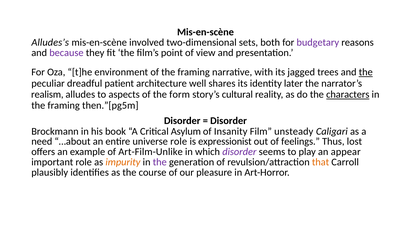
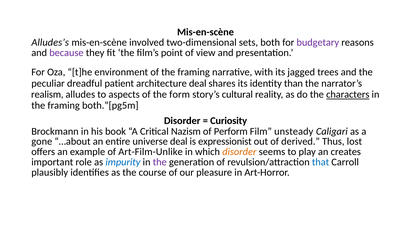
the underline: present -> none (366, 72)
architecture well: well -> deal (198, 83)
later: later -> than (293, 83)
then.”[pg5m: then.”[pg5m -> both.”[pg5m (110, 106)
Disorder: Disorder -> Curiosity (229, 121)
Asylum: Asylum -> Nazism (186, 131)
Insanity: Insanity -> Perform (231, 131)
need: need -> gone (42, 142)
universe role: role -> deal (179, 142)
feelings: feelings -> derived (301, 142)
disorder colour: purple -> orange (239, 152)
appear: appear -> creates (346, 152)
impurity colour: orange -> blue (123, 162)
that colour: orange -> blue (321, 162)
